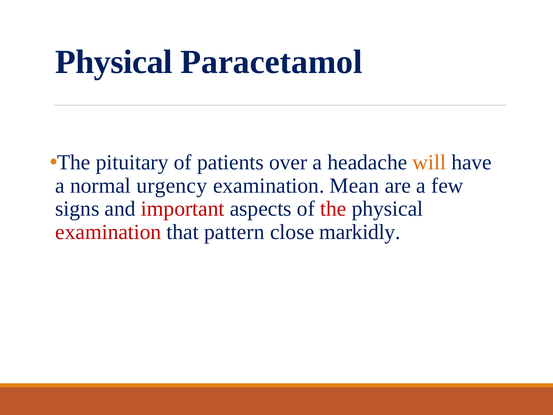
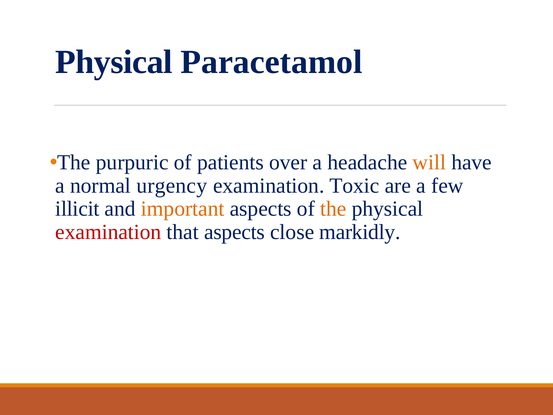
pituitary: pituitary -> purpuric (132, 162)
Mean: Mean -> Toxic (354, 186)
signs: signs -> illicit (77, 209)
important colour: red -> orange (183, 209)
the colour: red -> orange (333, 209)
that pattern: pattern -> aspects (235, 232)
